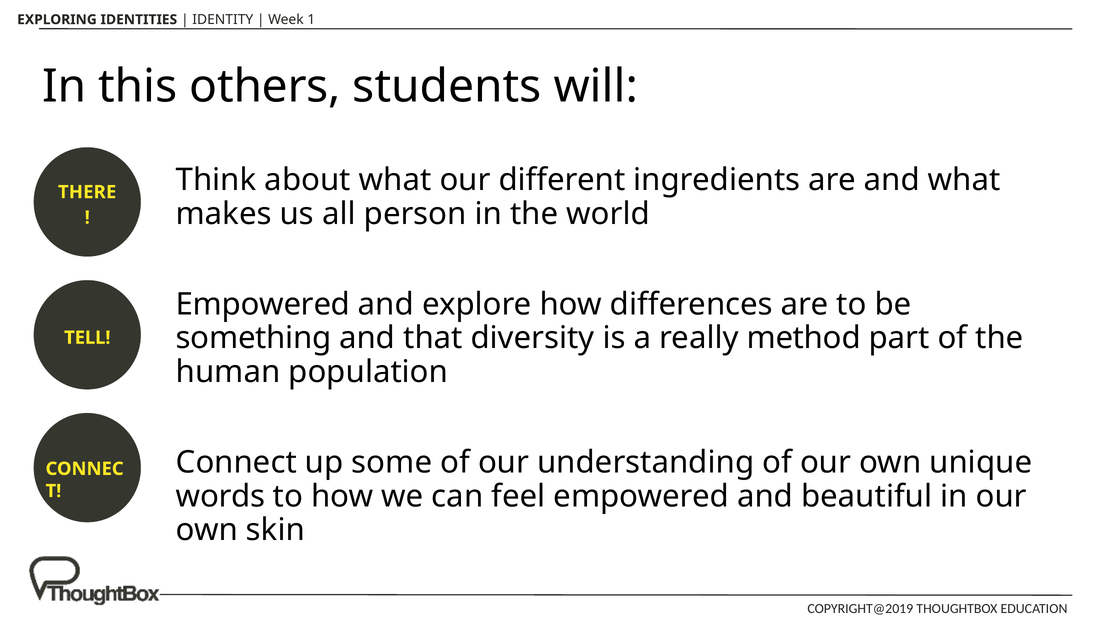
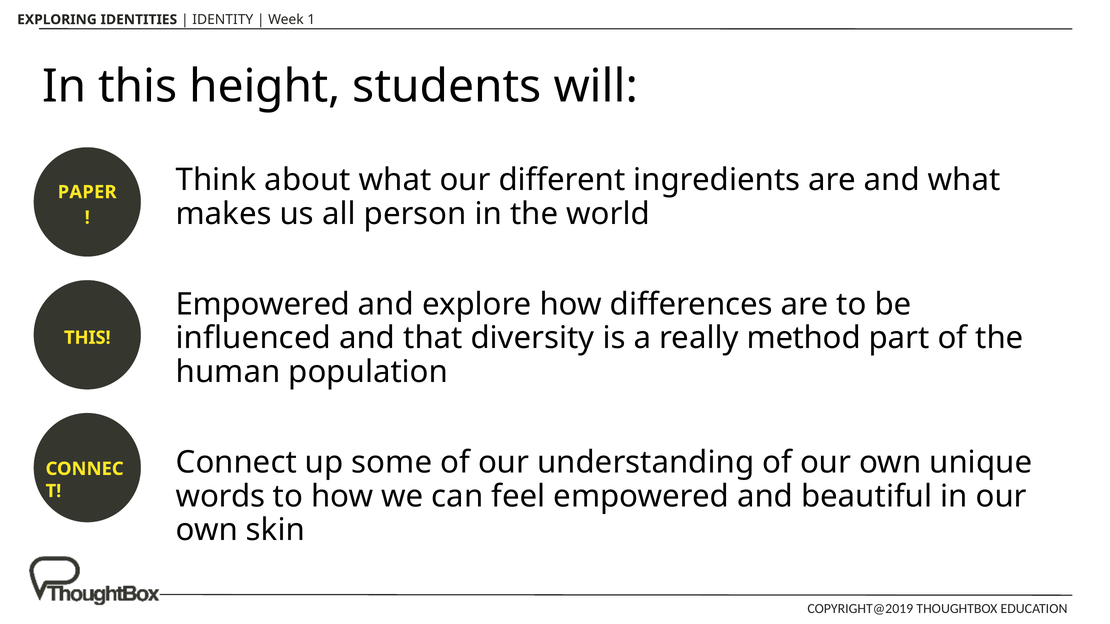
others: others -> height (265, 87)
THERE: THERE -> PAPER (87, 192)
something: something -> influenced (253, 338)
TELL: TELL -> THIS (87, 338)
